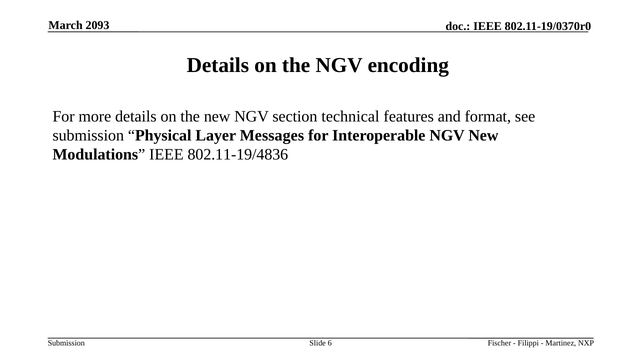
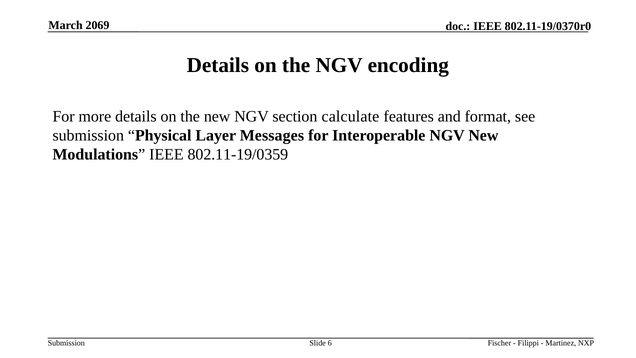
2093: 2093 -> 2069 (97, 25)
technical: technical -> calculate (350, 116)
802.11-19/4836: 802.11-19/4836 -> 802.11-19/0359 (238, 155)
